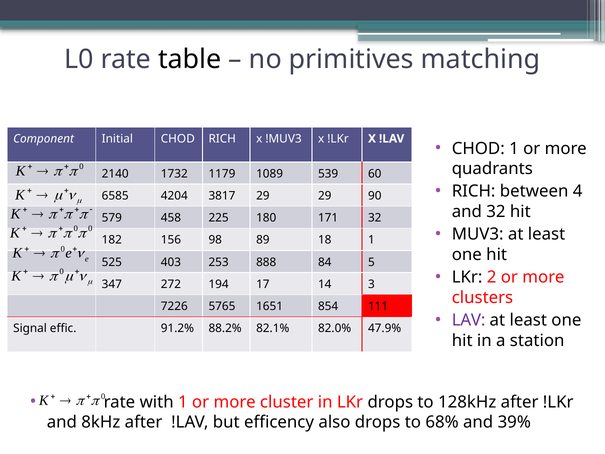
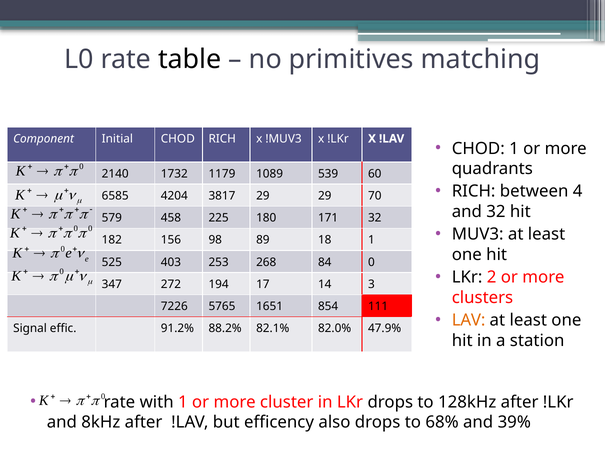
90: 90 -> 70 (375, 196)
888: 888 -> 268 (266, 262)
84 5: 5 -> 0 (371, 262)
LAV colour: purple -> orange (469, 320)
